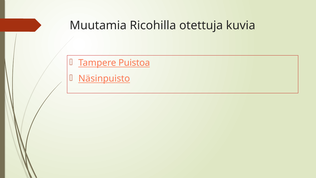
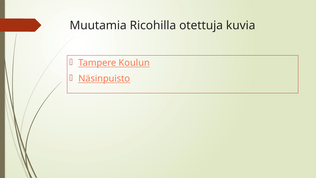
Puistoa: Puistoa -> Koulun (134, 63)
